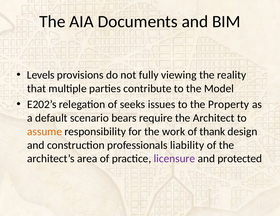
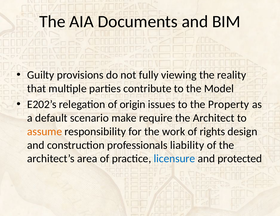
Levels: Levels -> Guilty (41, 75)
seeks: seeks -> origin (133, 105)
bears: bears -> make (124, 118)
thank: thank -> rights (212, 132)
licensure colour: purple -> blue (174, 159)
